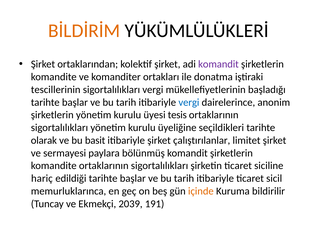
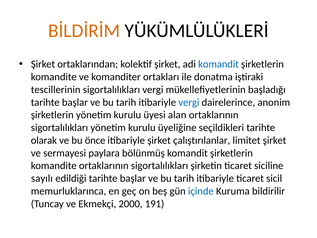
komandit colour: purple -> blue (218, 64)
tesis: tesis -> alan (177, 115)
basit: basit -> önce (95, 140)
hariç: hariç -> sayılı (42, 178)
içinde colour: orange -> blue (201, 191)
2039: 2039 -> 2000 (131, 204)
